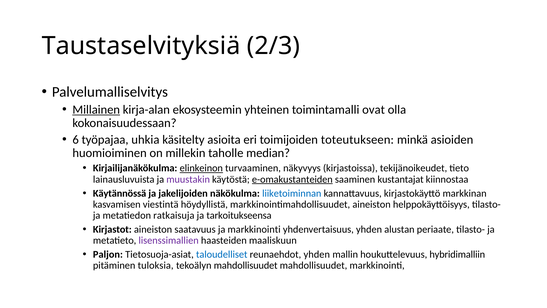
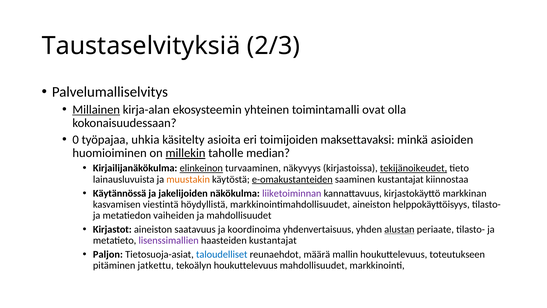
6: 6 -> 0 (76, 139)
toteutukseen: toteutukseen -> maksettavaksi (357, 139)
millekin underline: none -> present (185, 153)
tekijänoikeudet underline: none -> present (414, 168)
muustakin colour: purple -> orange (188, 179)
liiketoiminnan colour: blue -> purple (292, 193)
ratkaisuja: ratkaisuja -> vaiheiden (174, 215)
ja tarkoitukseensa: tarkoitukseensa -> mahdollisuudet (239, 215)
ja markkinointi: markkinointi -> koordinoima (254, 229)
alustan underline: none -> present (399, 229)
haasteiden maaliskuun: maaliskuun -> kustantajat (273, 240)
reunaehdot yhden: yhden -> määrä (317, 254)
hybridimalliin: hybridimalliin -> toteutukseen (457, 254)
tuloksia: tuloksia -> jatkettu (156, 265)
tekoälyn mahdollisuudet: mahdollisuudet -> houkuttelevuus (246, 265)
